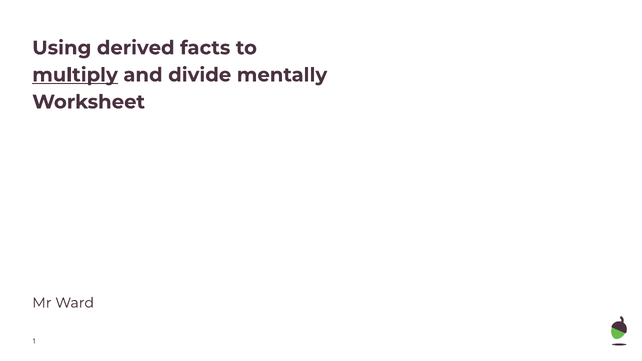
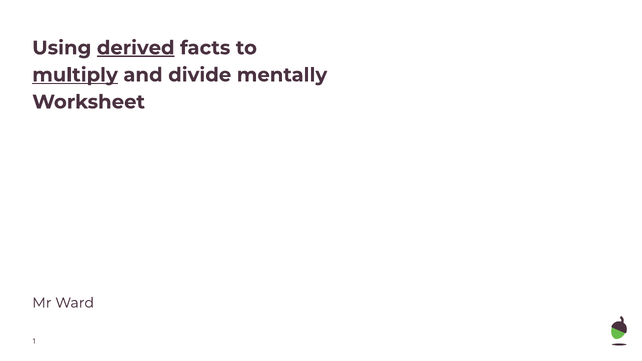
derived underline: none -> present (136, 48)
